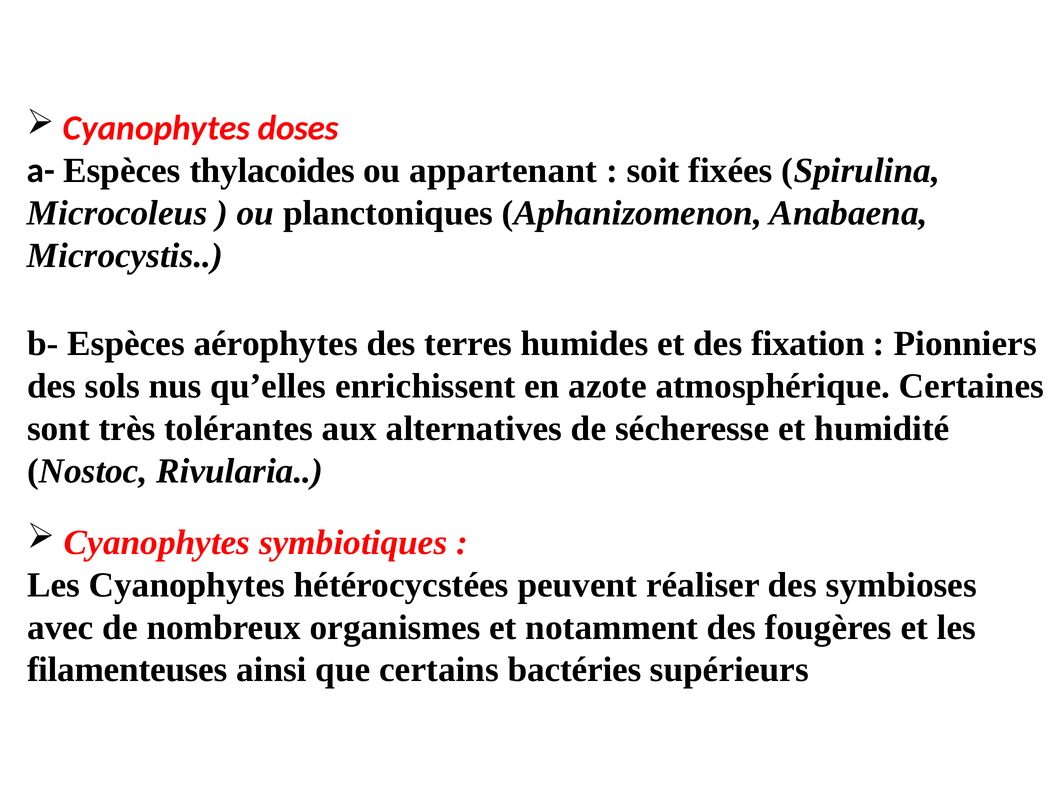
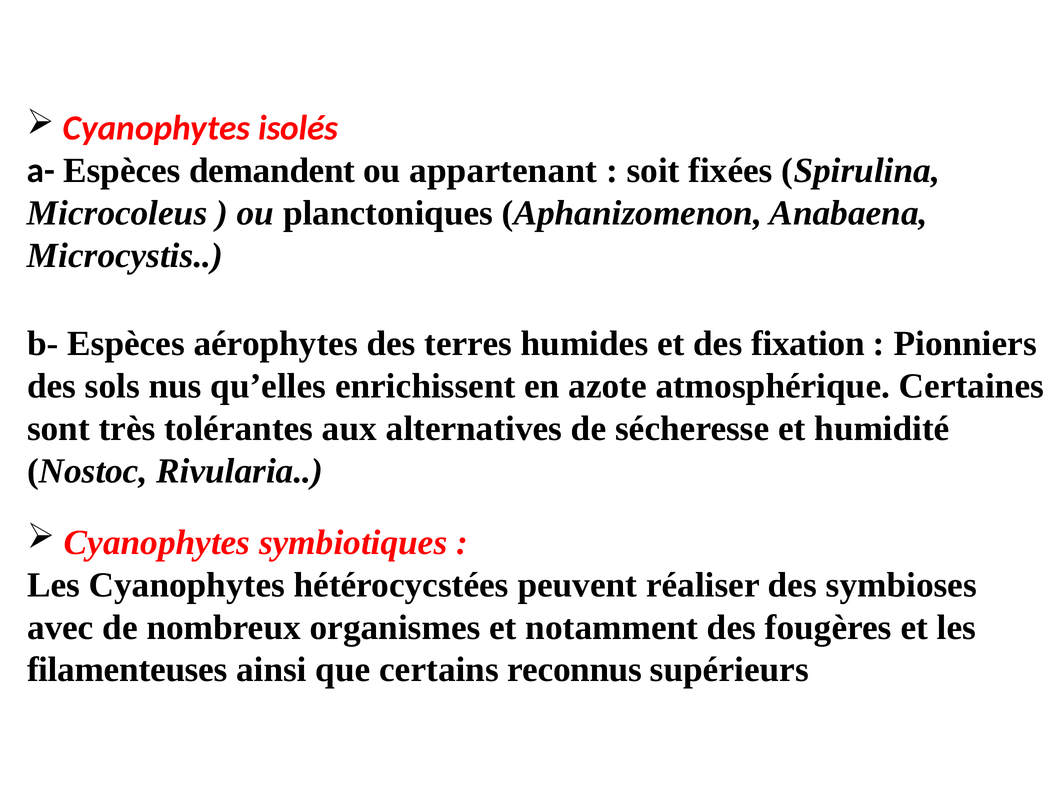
doses: doses -> isolés (298, 128)
thylacoides: thylacoides -> demandent (272, 171)
bactéries: bactéries -> reconnus (575, 670)
